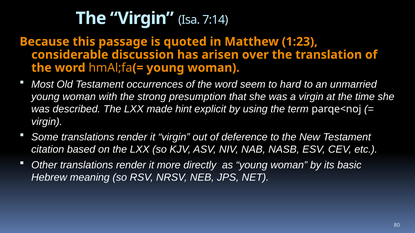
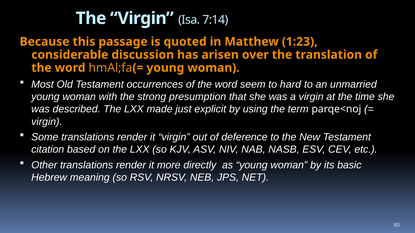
hint: hint -> just (183, 109)
